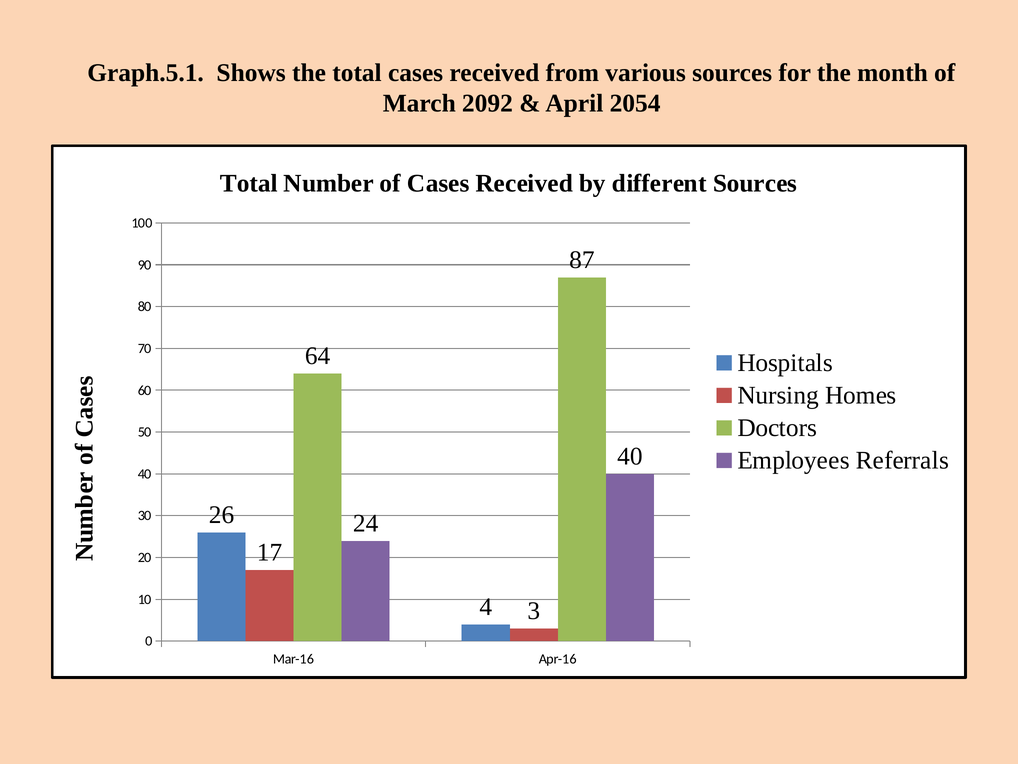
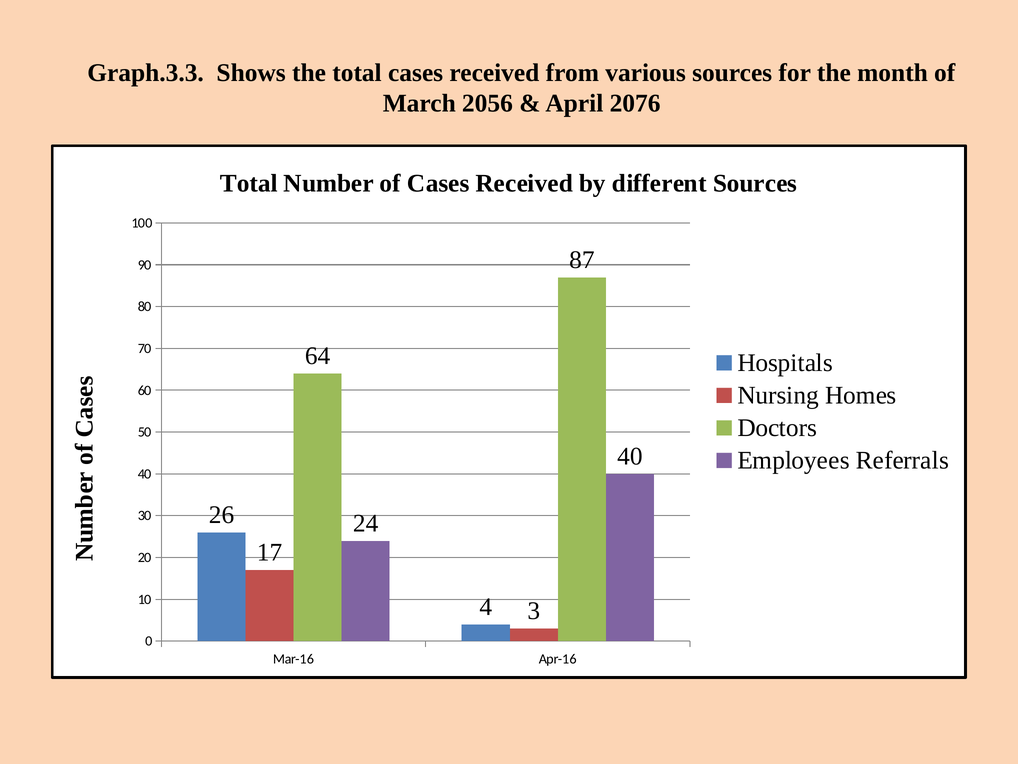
Graph.5.1: Graph.5.1 -> Graph.3.3 (146, 73)
2092: 2092 -> 2056 (487, 103)
2054: 2054 -> 2076 (635, 103)
